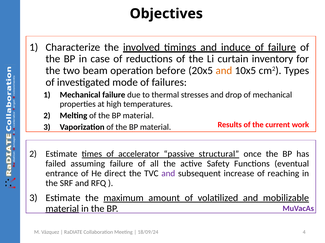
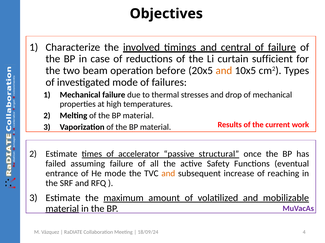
induce: induce -> central (236, 47)
inventory: inventory -> sufficient (272, 59)
He direct: direct -> mode (115, 174)
and colour: purple -> orange (168, 174)
